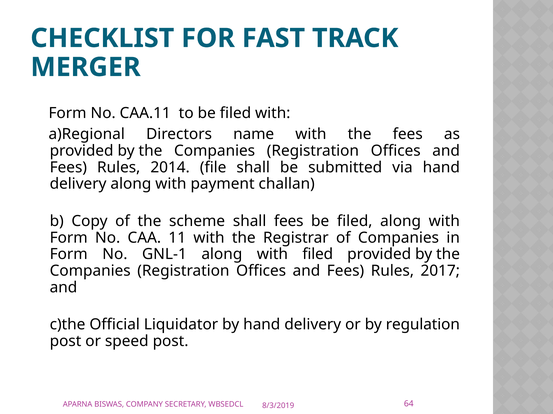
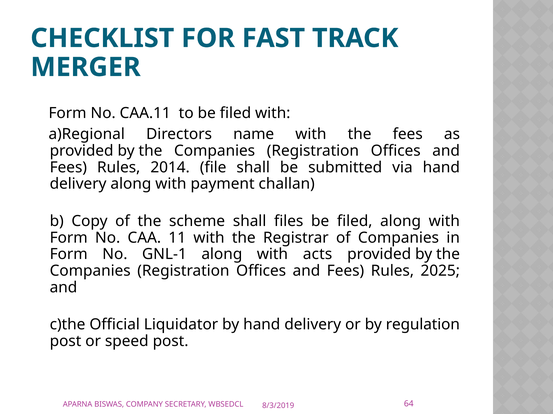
shall fees: fees -> files (289, 221)
with filed: filed -> acts (318, 255)
2017: 2017 -> 2025 (440, 271)
